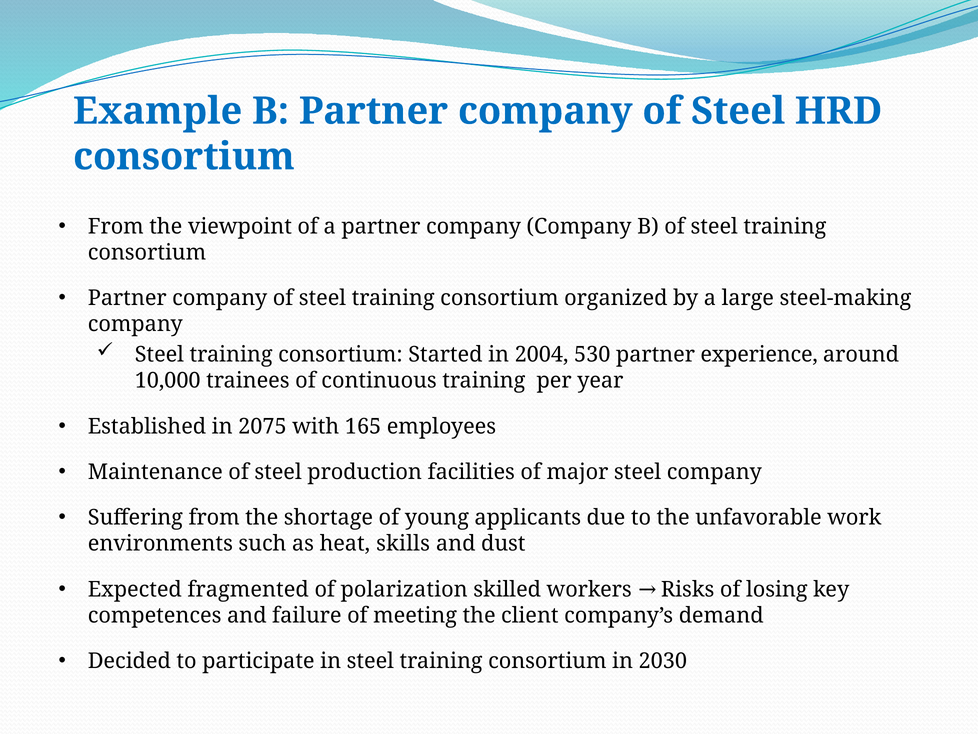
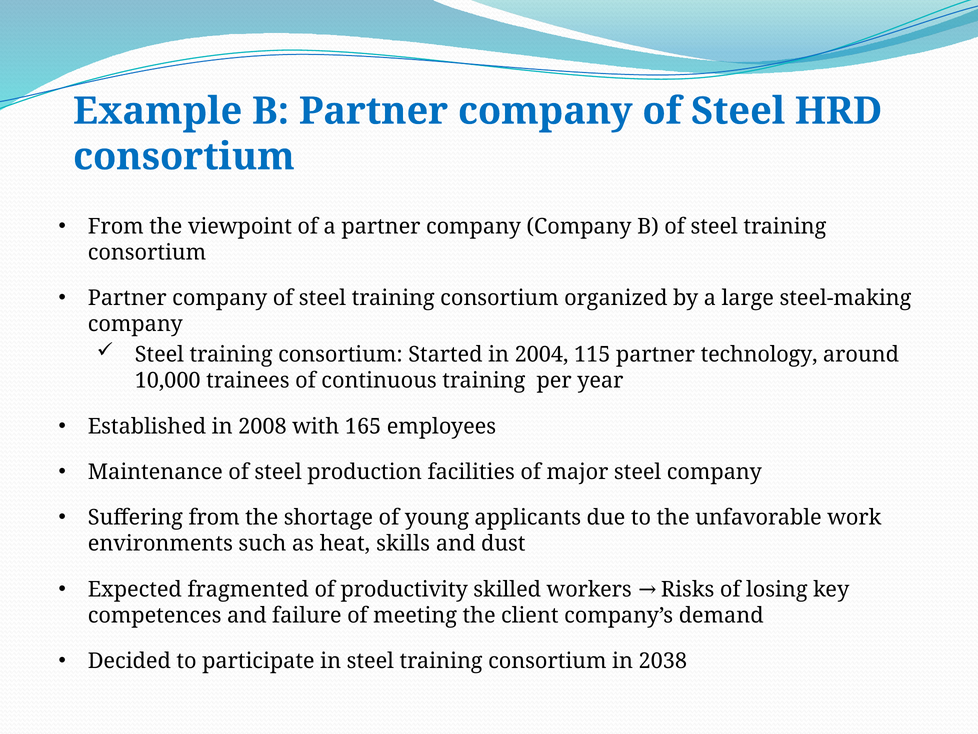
530: 530 -> 115 (592, 355)
experience: experience -> technology (759, 355)
2075: 2075 -> 2008 (262, 426)
polarization: polarization -> productivity (404, 589)
2030: 2030 -> 2038 (663, 661)
